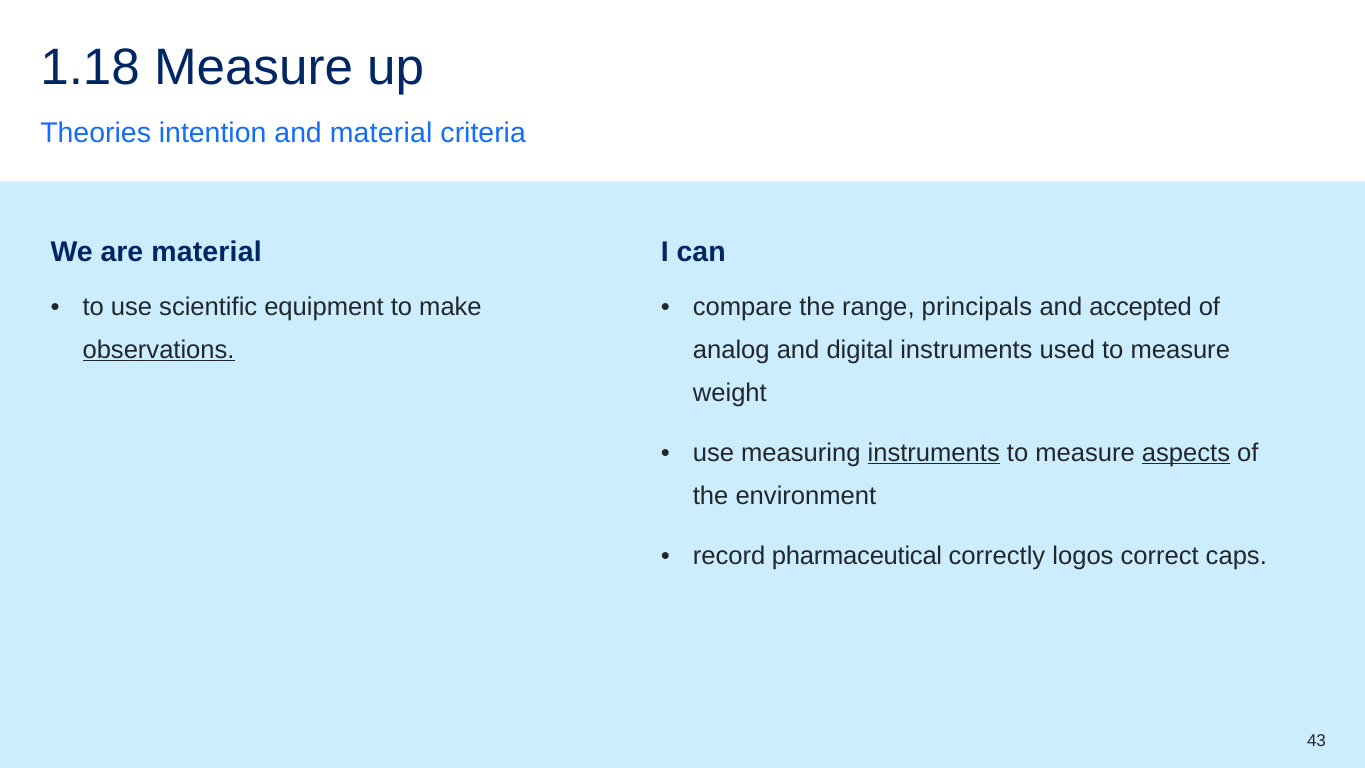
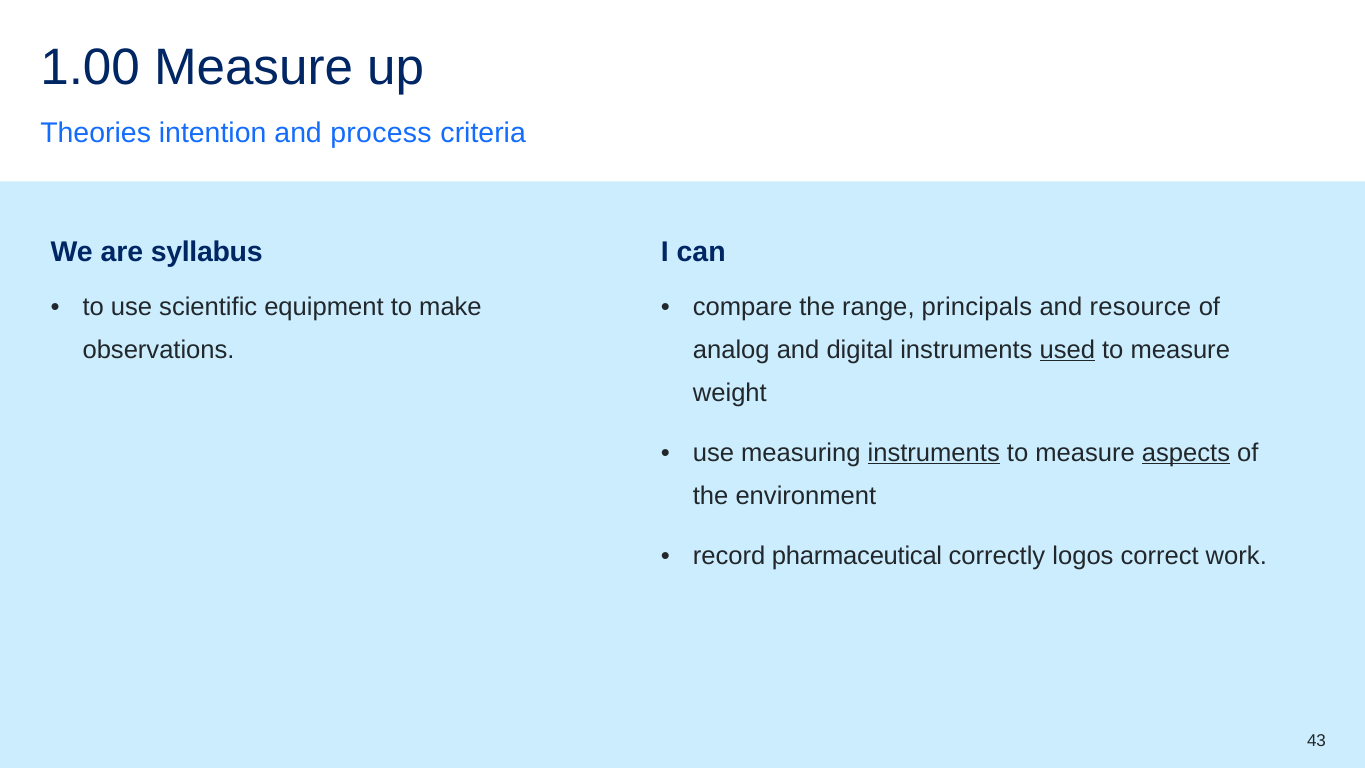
1.18: 1.18 -> 1.00 (90, 68)
and material: material -> process (381, 133)
are material: material -> syllabus (207, 252)
accepted: accepted -> resource (1140, 307)
observations underline: present -> none (159, 350)
used underline: none -> present (1067, 350)
caps: caps -> work (1236, 555)
